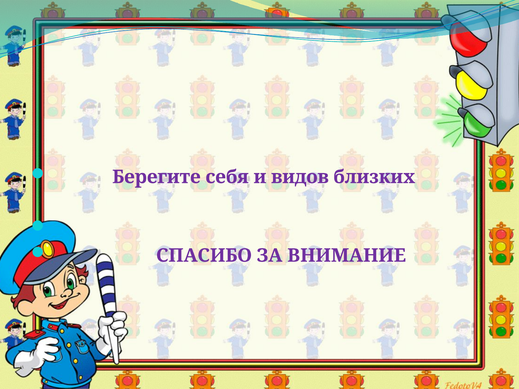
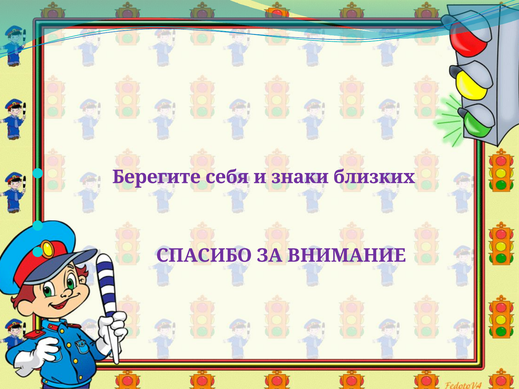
видов: видов -> знаки (300, 177)
